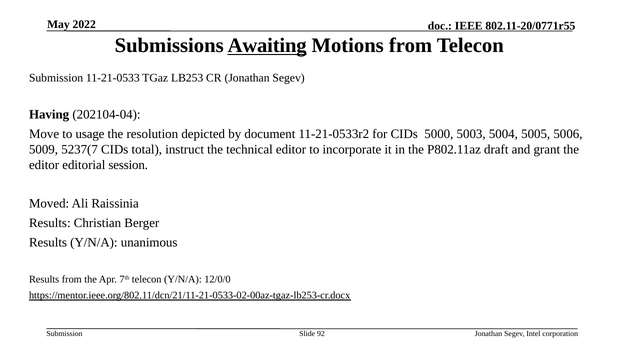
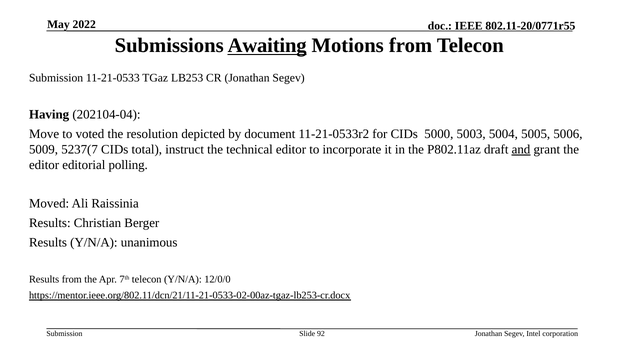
usage: usage -> voted (90, 134)
and underline: none -> present (521, 149)
session: session -> polling (128, 165)
